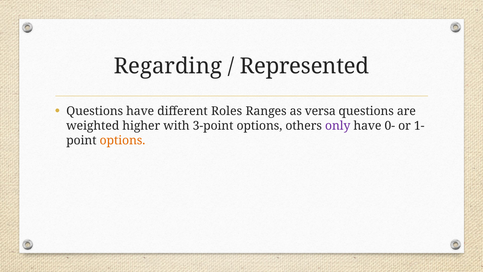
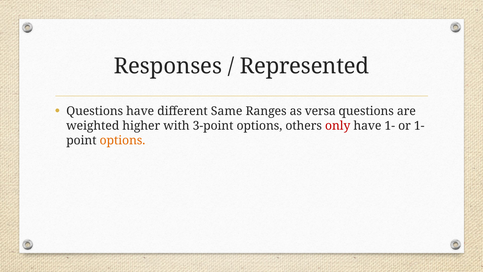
Regarding: Regarding -> Responses (168, 66)
Roles: Roles -> Same (227, 111)
only colour: purple -> red (338, 126)
have 0-: 0- -> 1- (390, 126)
